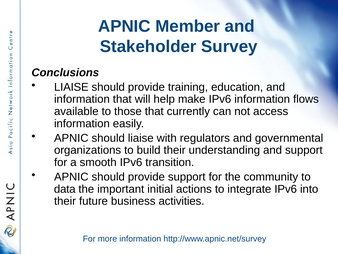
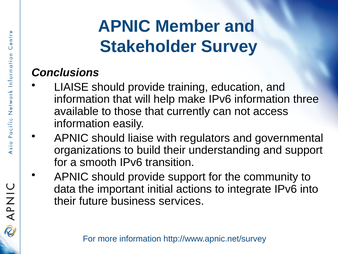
flows: flows -> three (306, 99)
activities: activities -> services (181, 201)
